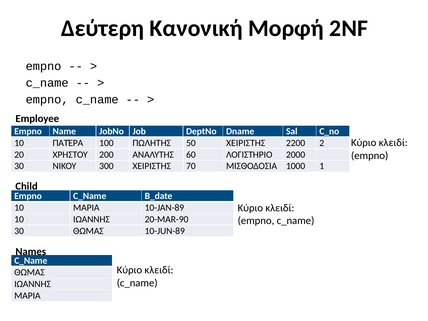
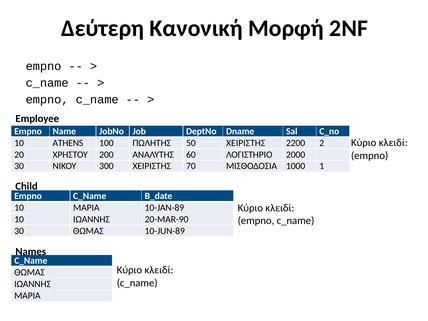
ΠΑΤΈΡΑ: ΠΑΤΈΡΑ -> ATHENS (68, 143)
